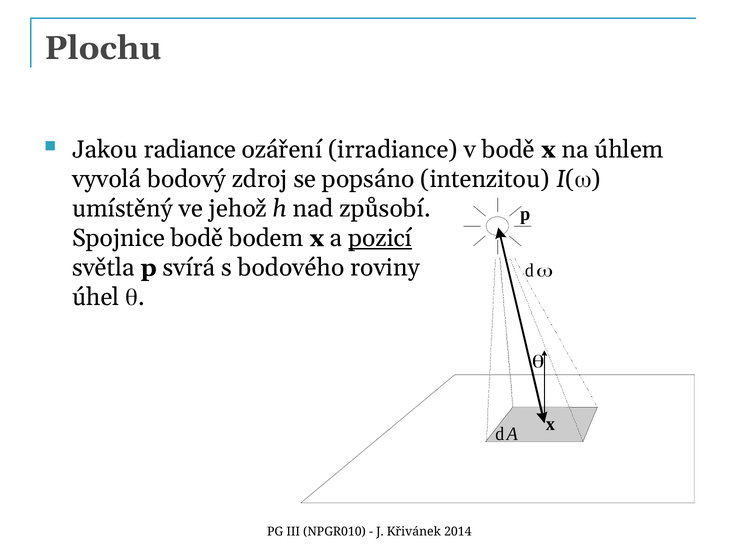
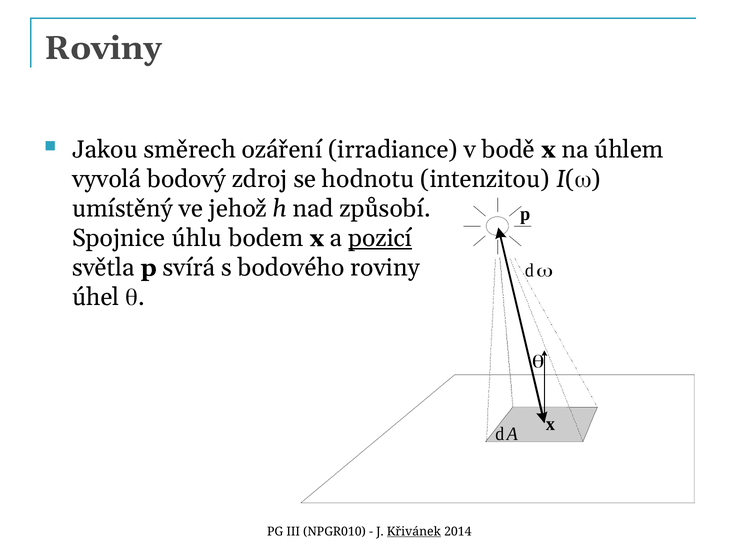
Plochu: Plochu -> Roviny (103, 48)
radiance: radiance -> směrech (190, 150)
popsáno: popsáno -> hodnotu (368, 179)
Spojnice bodě: bodě -> úhlu (197, 238)
Křivánek underline: none -> present (414, 532)
